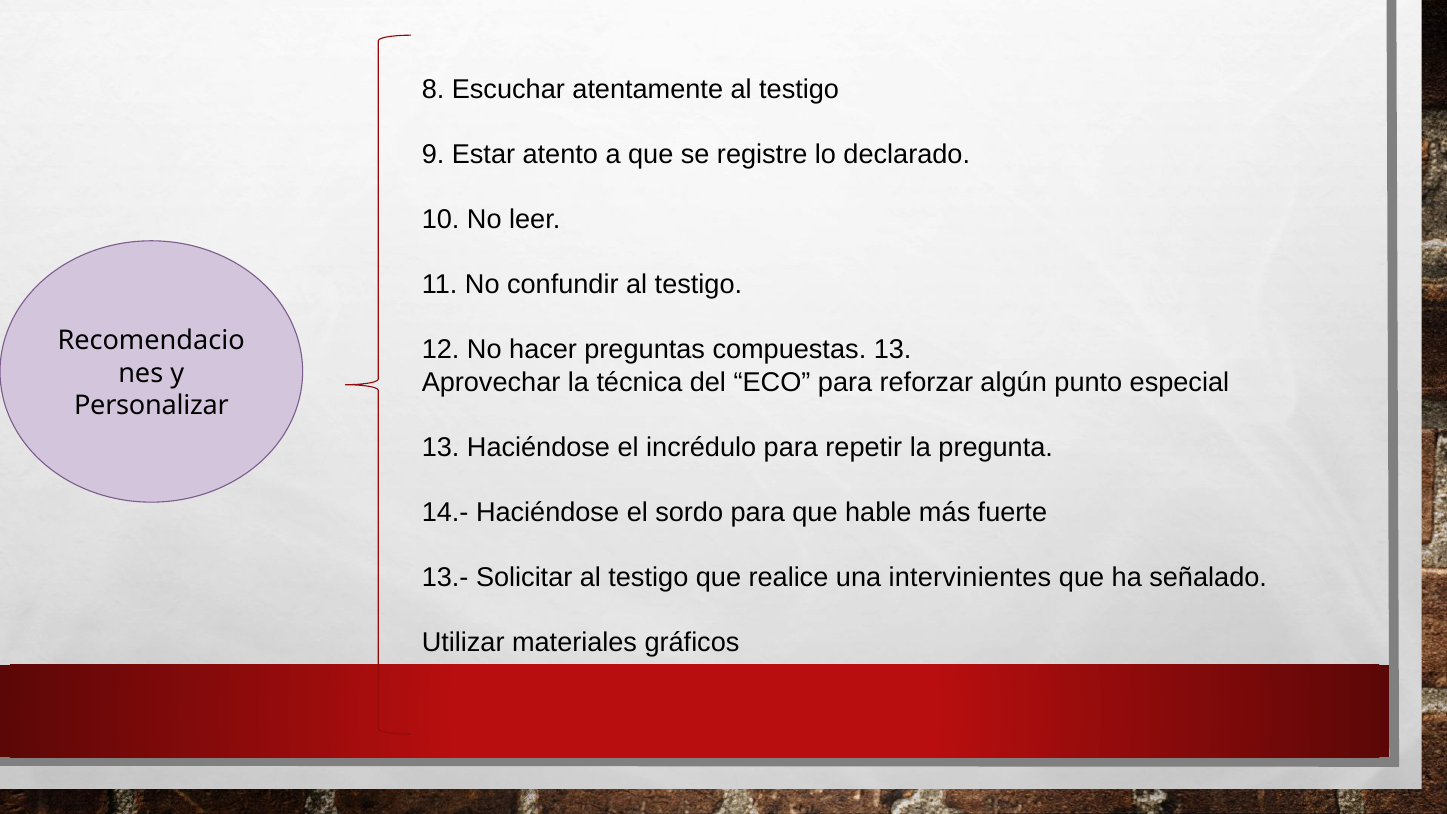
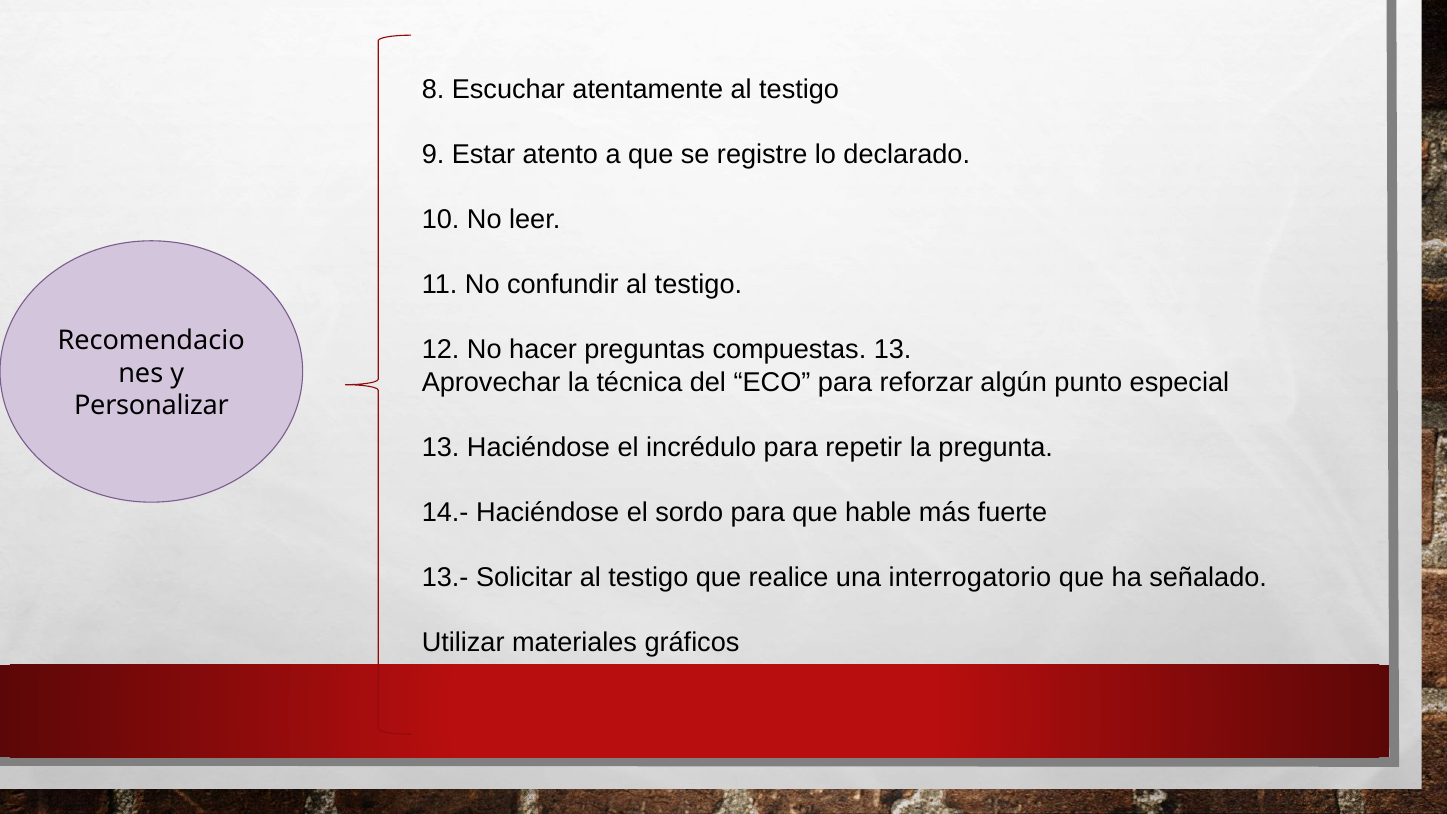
intervinientes: intervinientes -> interrogatorio (970, 578)
